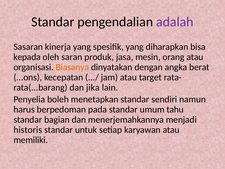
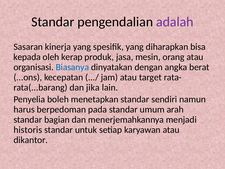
saran: saran -> kerap (72, 57)
Biasanya colour: orange -> blue (72, 67)
tahu: tahu -> arah (175, 109)
memiliki: memiliki -> dikantor (31, 140)
